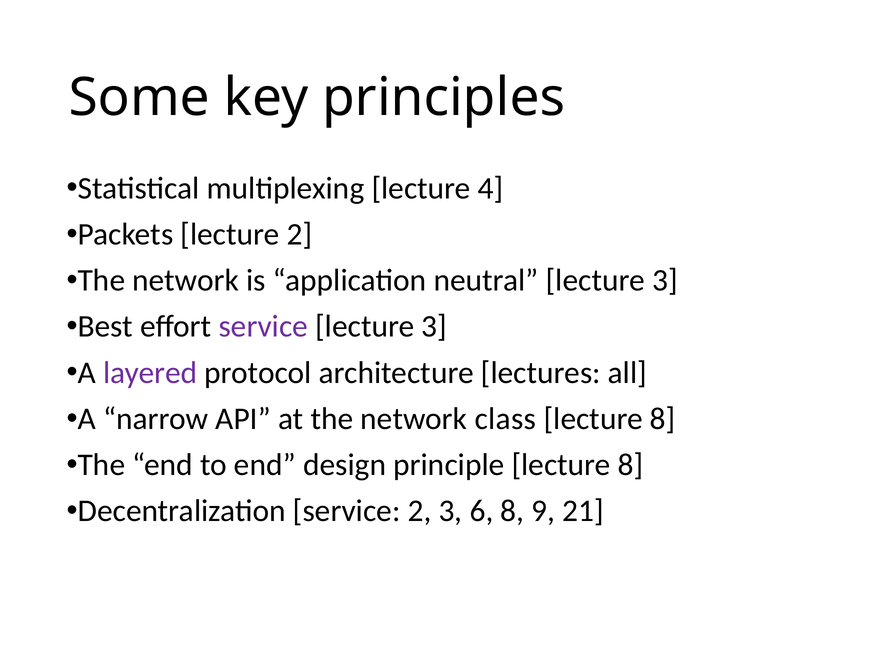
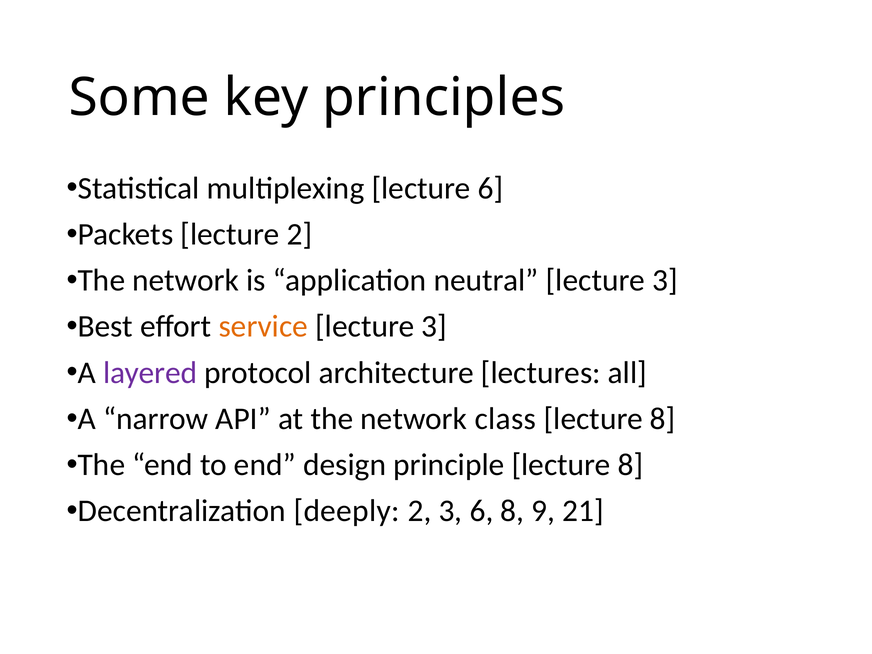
lecture 4: 4 -> 6 (491, 188)
service colour: purple -> orange (263, 327)
Decentralization service: service -> deeply (347, 511)
